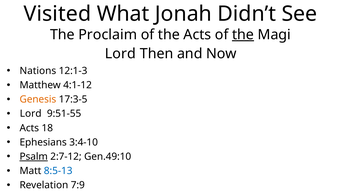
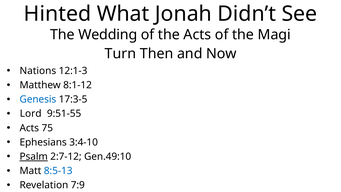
Visited: Visited -> Hinted (57, 14)
Proclaim: Proclaim -> Wedding (108, 35)
the underline: present -> none (243, 35)
Lord: Lord -> Turn (120, 54)
4:1-12: 4:1-12 -> 8:1-12 (78, 85)
Genesis colour: orange -> blue (38, 99)
18: 18 -> 75 (47, 128)
